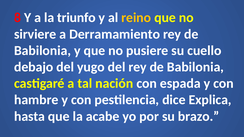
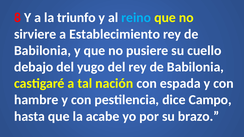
reino colour: yellow -> light blue (136, 18)
Derramamiento: Derramamiento -> Establecimiento (115, 34)
Explica: Explica -> Campo (210, 100)
